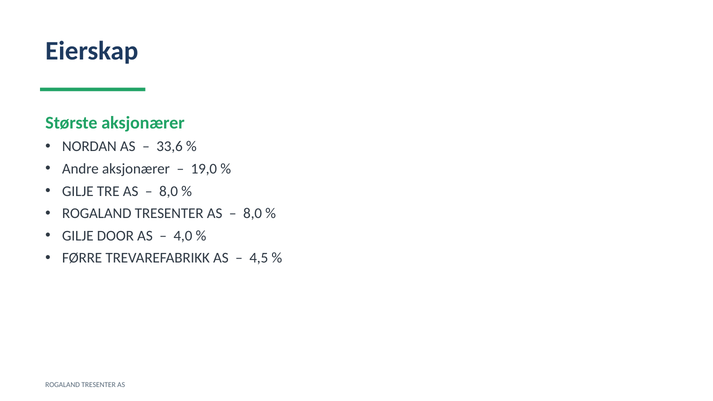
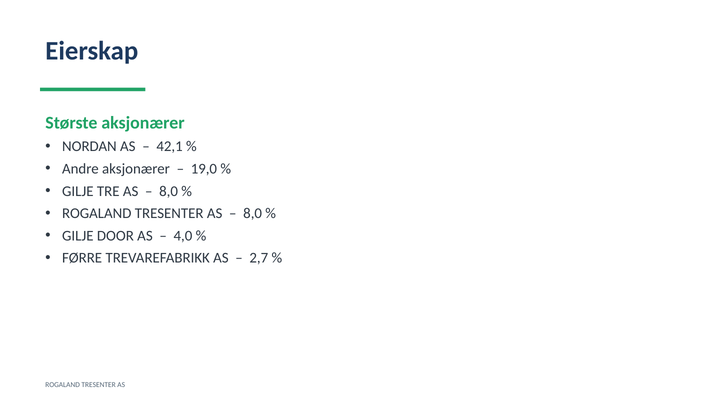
33,6: 33,6 -> 42,1 (170, 147)
4,5: 4,5 -> 2,7 (259, 258)
